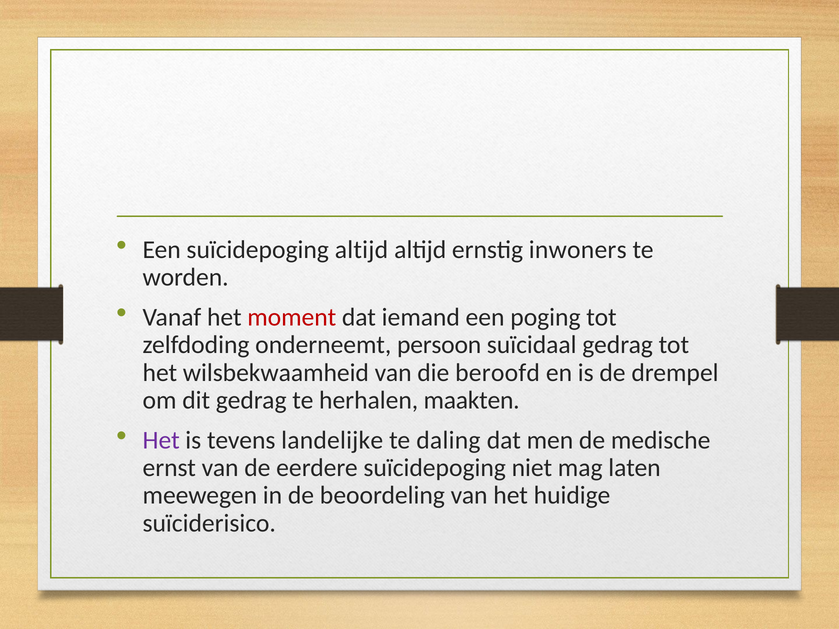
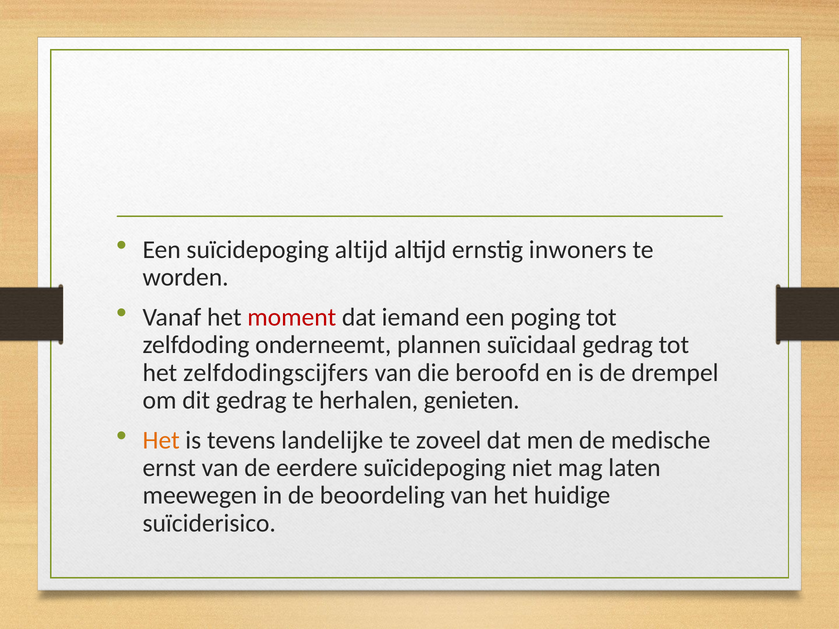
persoon: persoon -> plannen (439, 345)
wilsbekwaamheid: wilsbekwaamheid -> zelfdodingscijfers (276, 373)
maakten: maakten -> genieten (472, 400)
Het colour: purple -> orange (161, 440)
daling: daling -> zoveel (449, 440)
